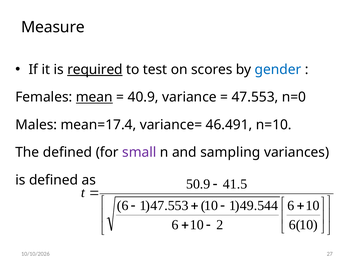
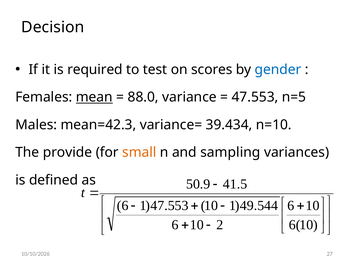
Measure: Measure -> Decision (53, 27)
required underline: present -> none (95, 69)
40.9: 40.9 -> 88.0 (143, 97)
n=0: n=0 -> n=5 (294, 97)
mean=17.4: mean=17.4 -> mean=42.3 (98, 125)
46.491: 46.491 -> 39.434 (229, 125)
The defined: defined -> provide (67, 152)
small colour: purple -> orange (139, 152)
